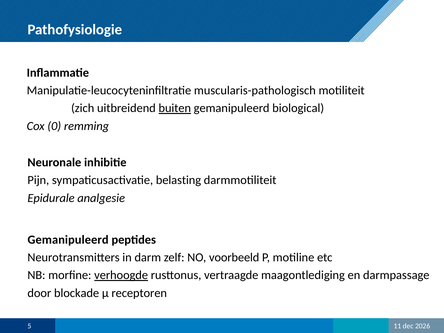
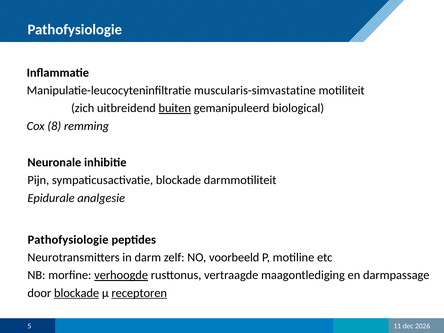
muscularis-pathologisch: muscularis-pathologisch -> muscularis-simvastatine (255, 90)
0: 0 -> 8 (54, 126)
sympaticusactivatie belasting: belasting -> blockade (178, 180)
Gemanipuleerd: Gemanipuleerd -> Pathofysiologie (68, 240)
blockade underline: none -> present (77, 293)
receptoren underline: none -> present (139, 293)
